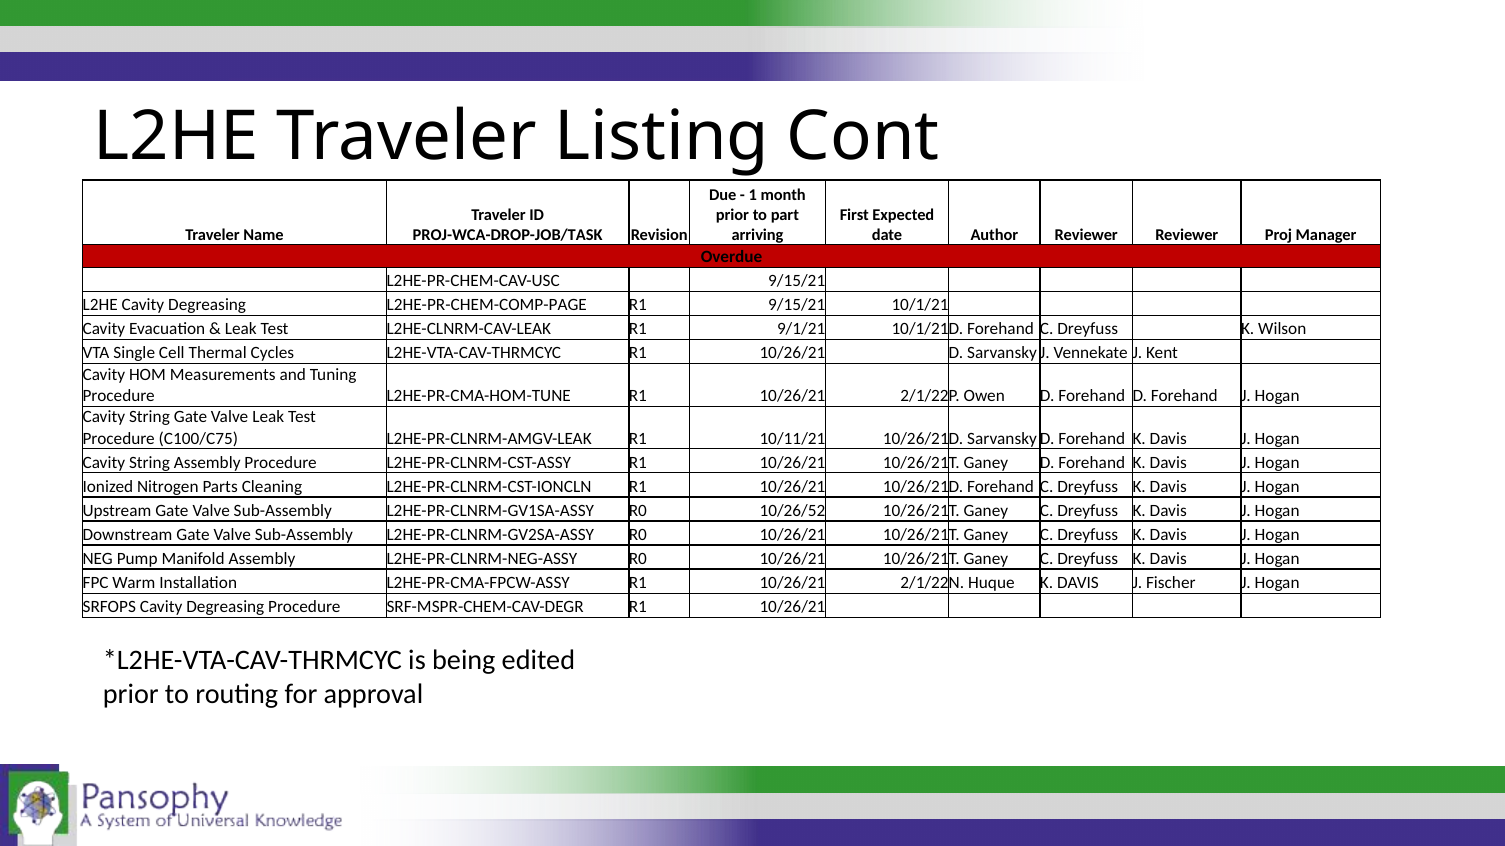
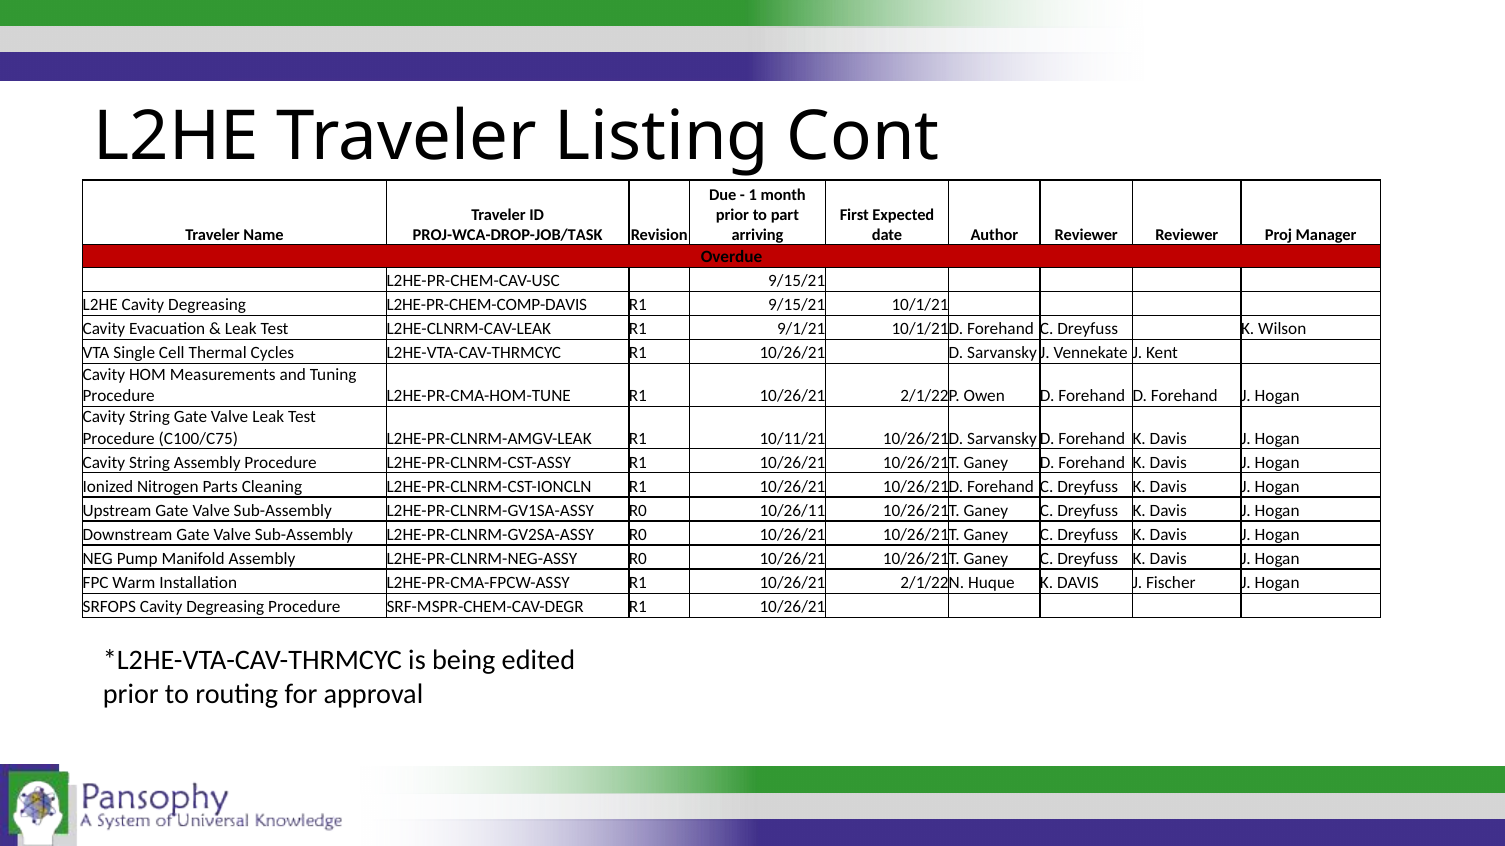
L2HE-PR-CHEM-COMP-PAGE: L2HE-PR-CHEM-COMP-PAGE -> L2HE-PR-CHEM-COMP-DAVIS (487, 305)
10/26/52: 10/26/52 -> 10/26/11 (792, 511)
